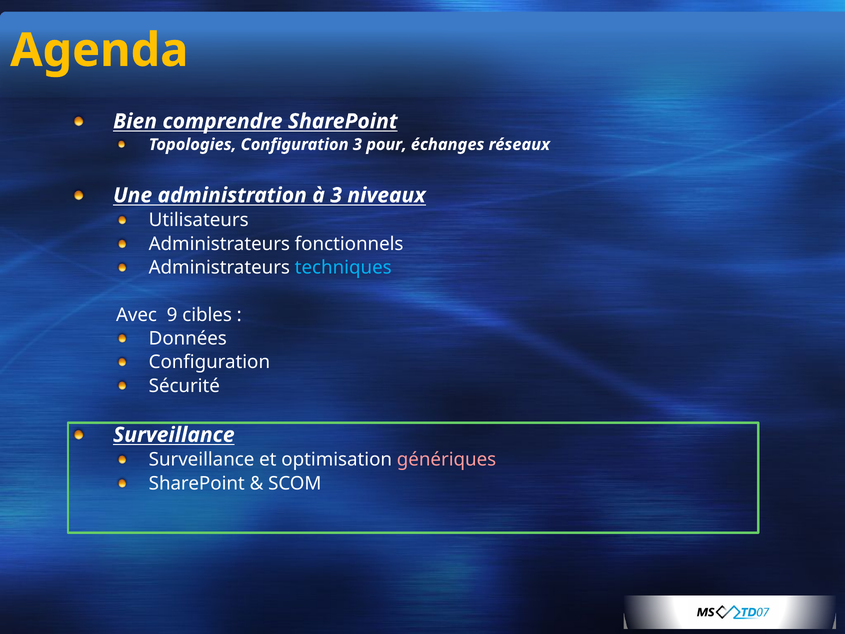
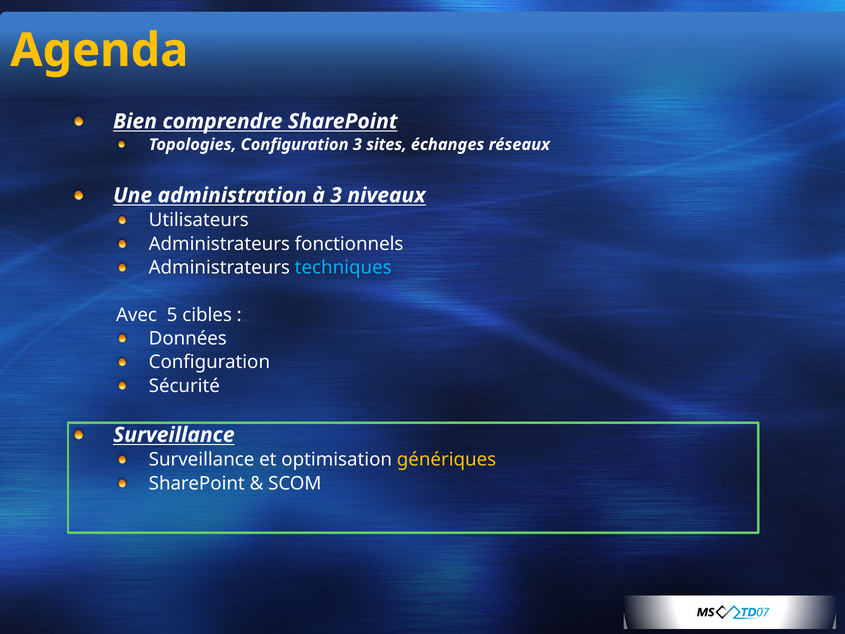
pour: pour -> sites (386, 145)
9: 9 -> 5 (172, 315)
génériques colour: pink -> yellow (447, 460)
